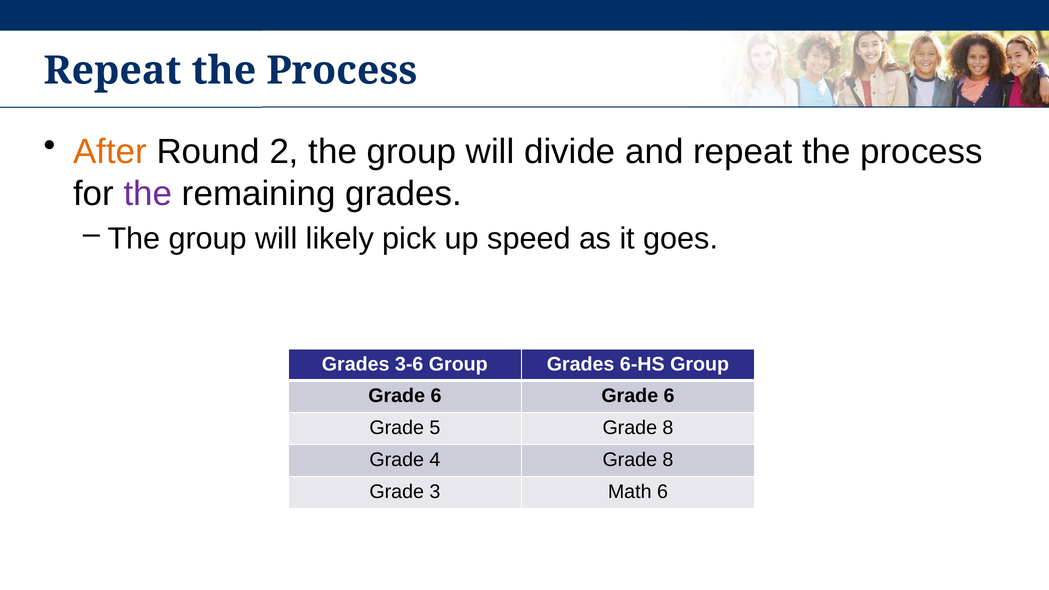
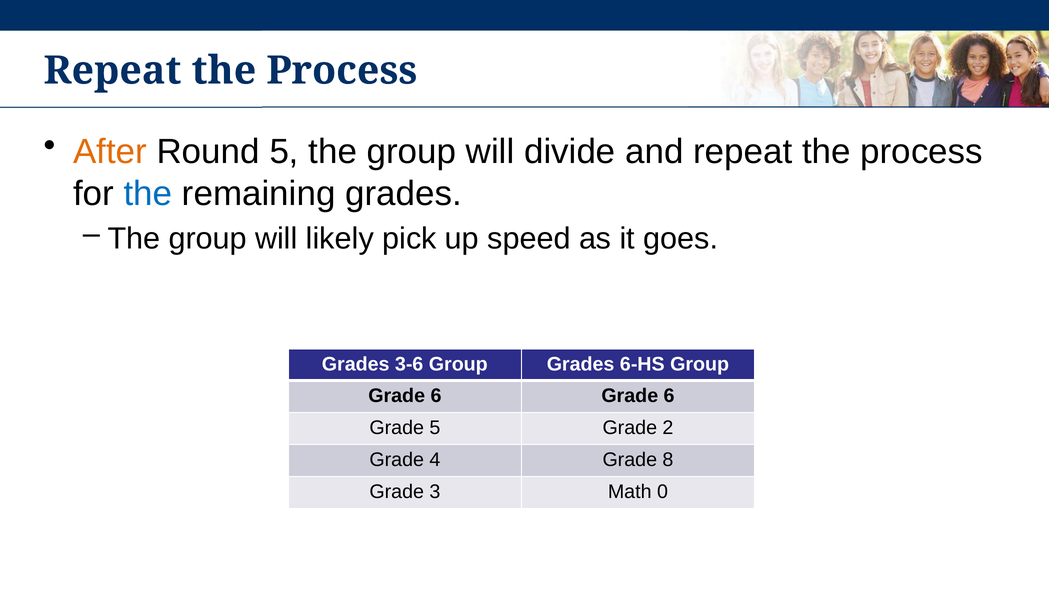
Round 2: 2 -> 5 (284, 152)
the colour: purple -> blue (148, 194)
5 Grade 8: 8 -> 2 (668, 428)
Math 6: 6 -> 0 (663, 492)
